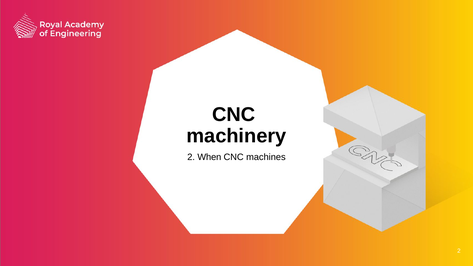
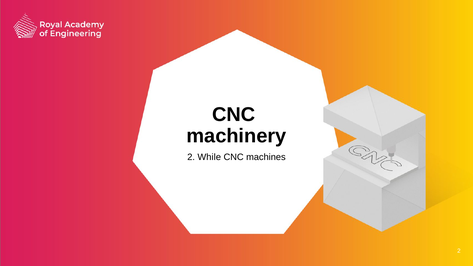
When: When -> While (209, 157)
